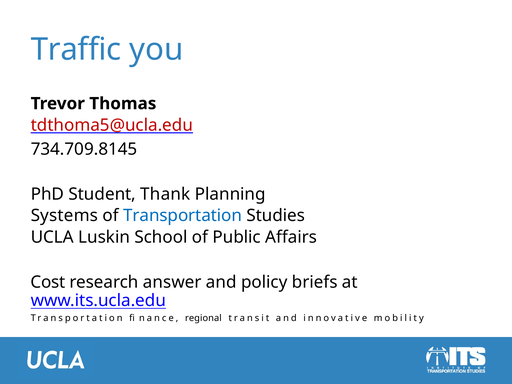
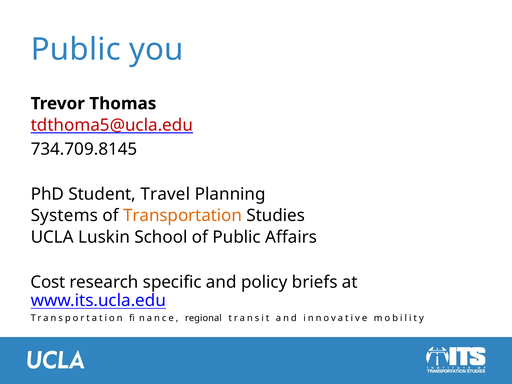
Traffic: Traffic -> Public (76, 50)
Thank: Thank -> Travel (165, 194)
Transportation colour: blue -> orange (183, 216)
answer: answer -> specific (172, 282)
